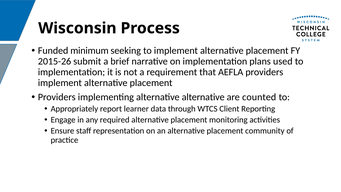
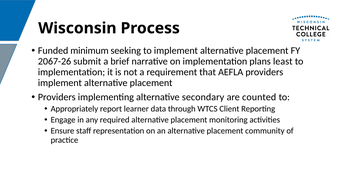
2015-26: 2015-26 -> 2067-26 (55, 61)
used: used -> least (283, 61)
alternative alternative: alternative -> secondary (203, 97)
